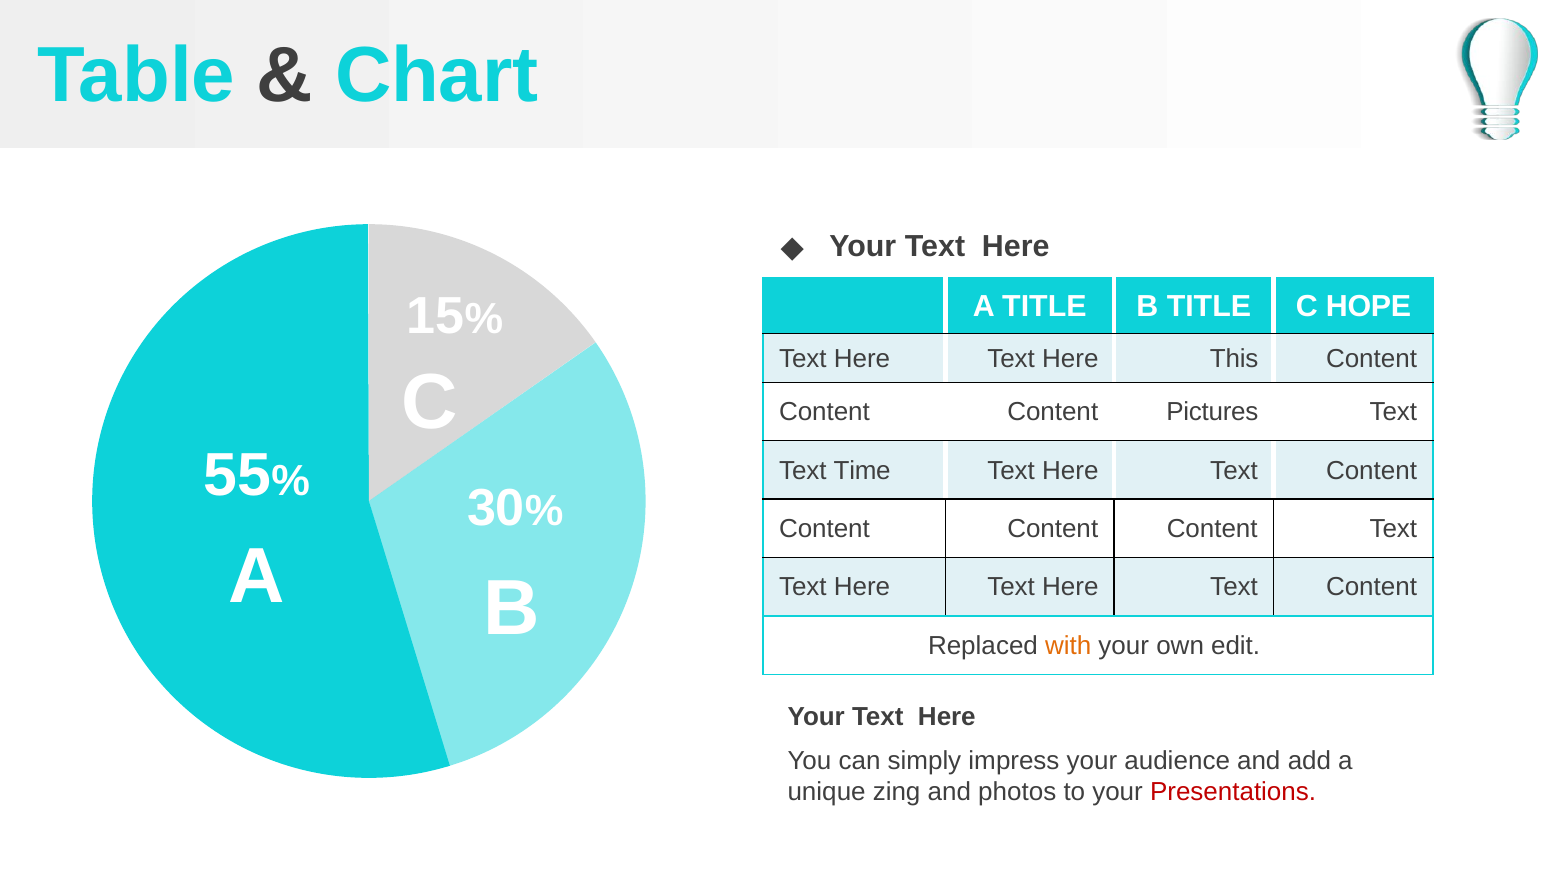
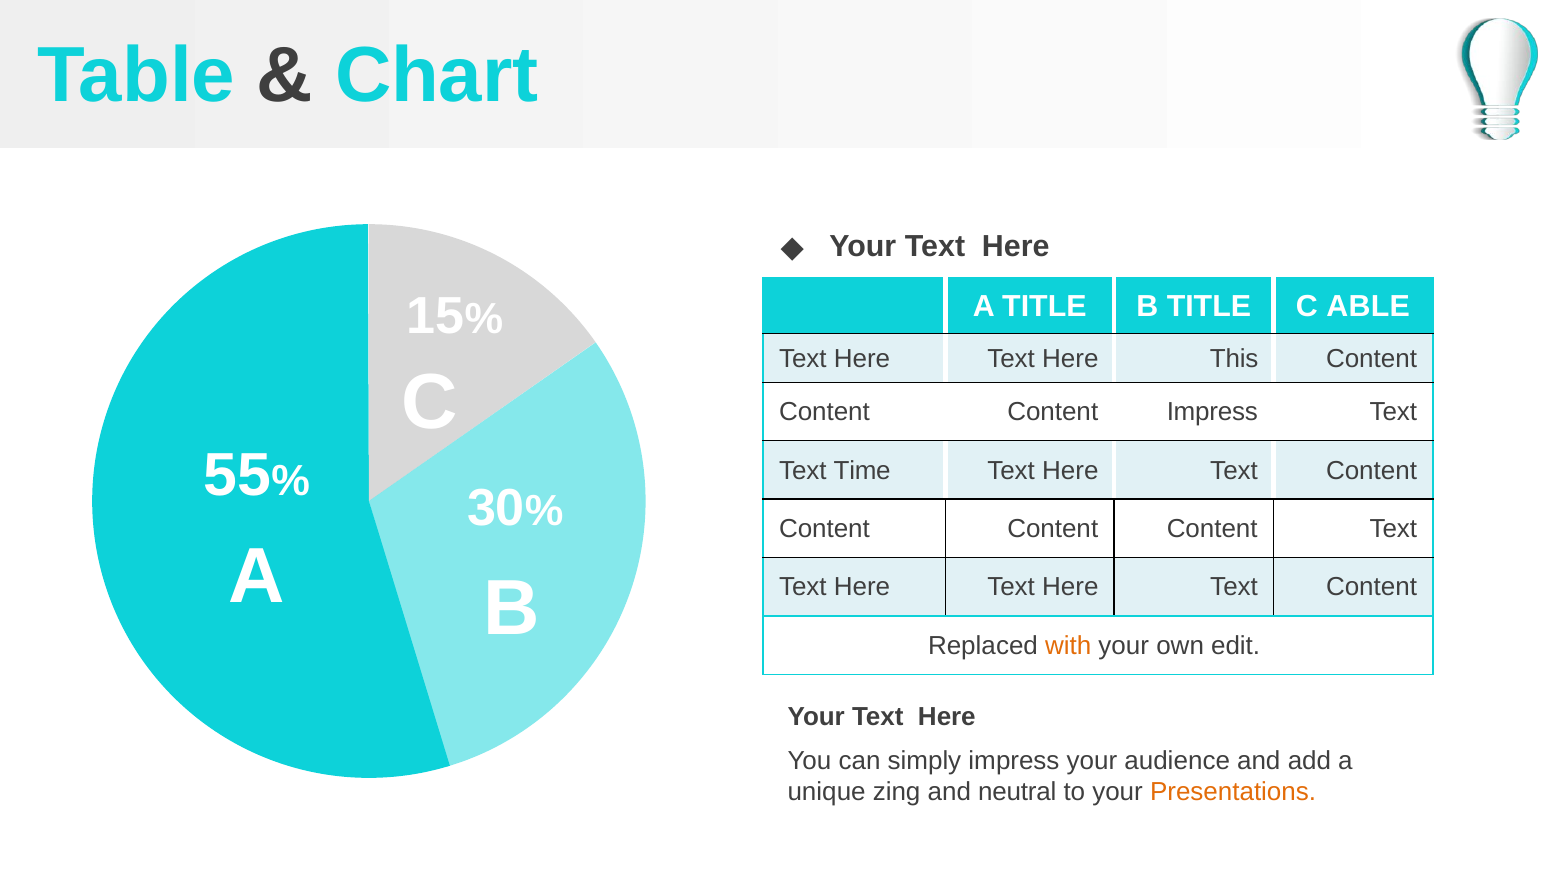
HOPE: HOPE -> ABLE (1368, 306)
Content Pictures: Pictures -> Impress (1212, 412)
photos: photos -> neutral (1017, 792)
Presentations colour: red -> orange (1233, 792)
